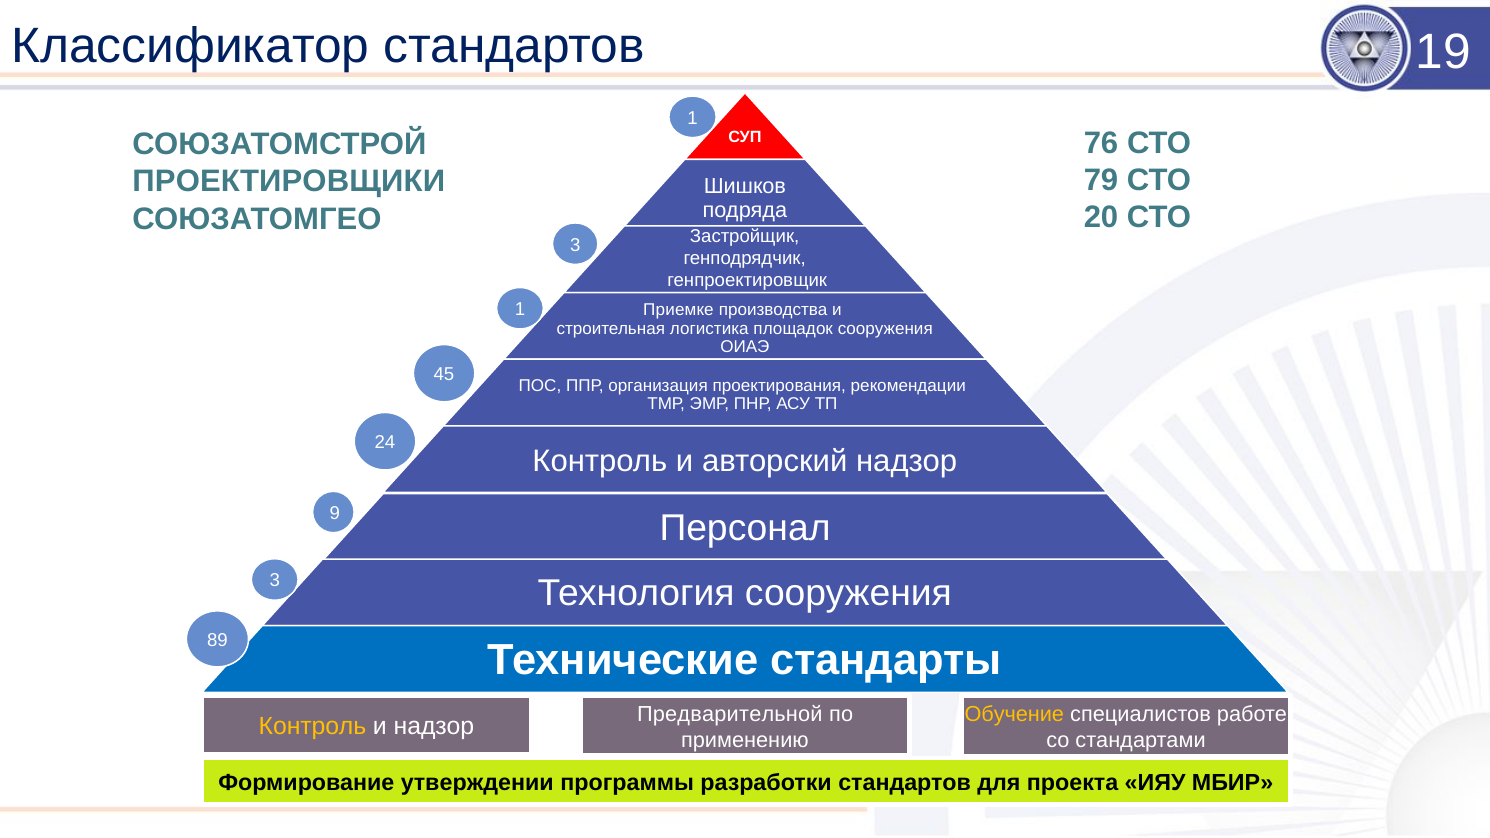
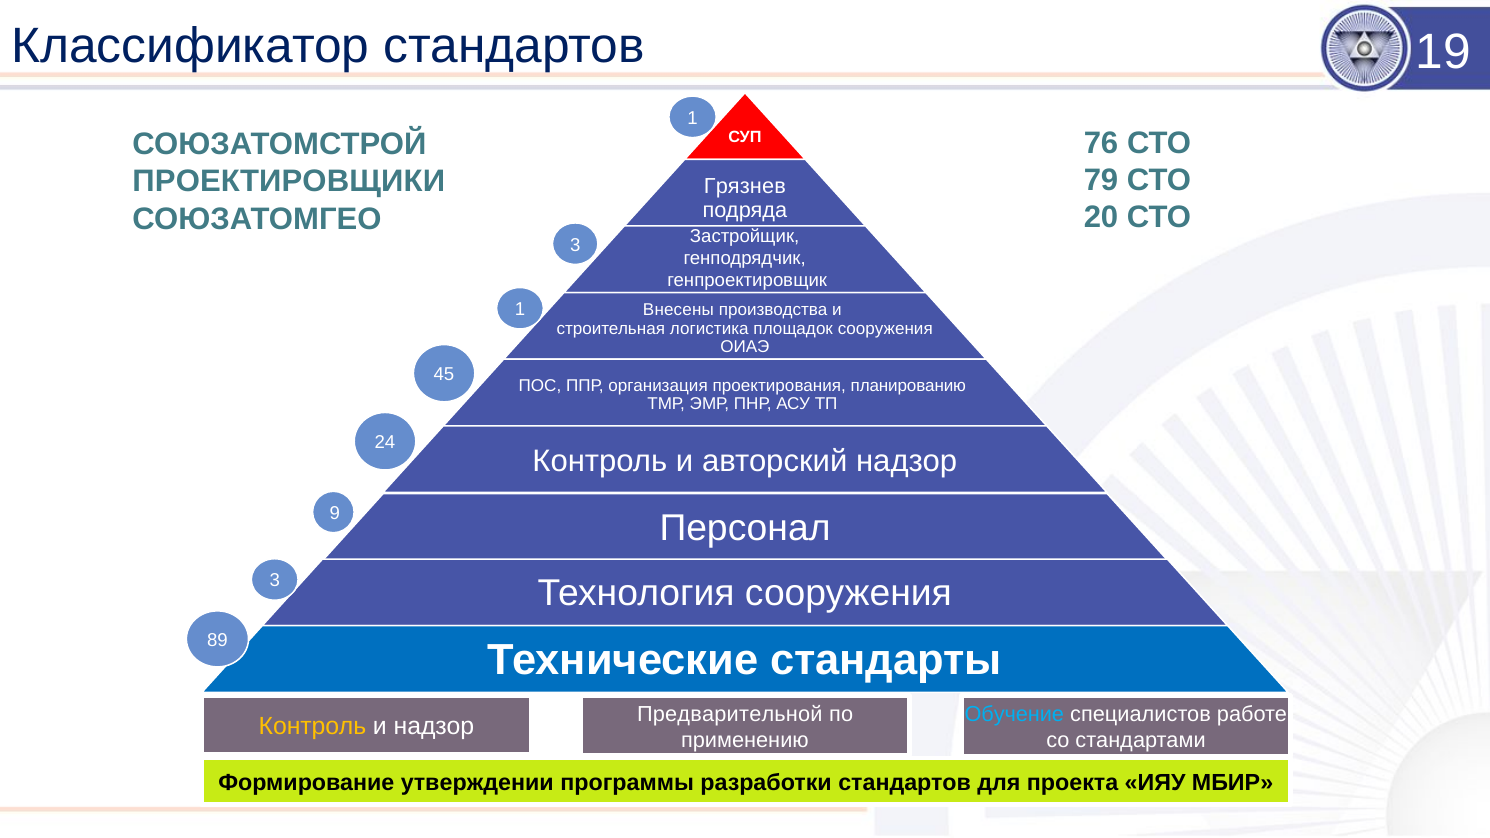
Шишков: Шишков -> Грязнев (745, 186)
Приемке: Приемке -> Внесены (678, 310)
рекомендации: рекомендации -> планированию (908, 385)
Обучение colour: yellow -> light blue (1014, 714)
